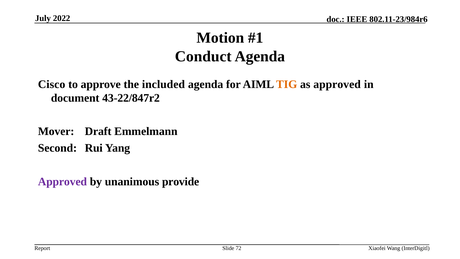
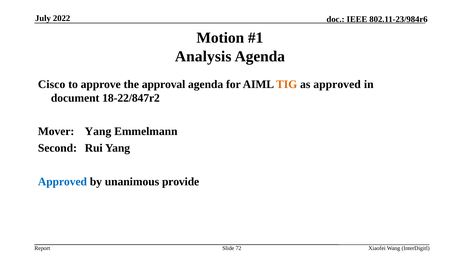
Conduct: Conduct -> Analysis (203, 56)
included: included -> approval (164, 84)
43-22/847r2: 43-22/847r2 -> 18-22/847r2 (131, 98)
Mover Draft: Draft -> Yang (98, 131)
Approved colour: purple -> blue (62, 181)
